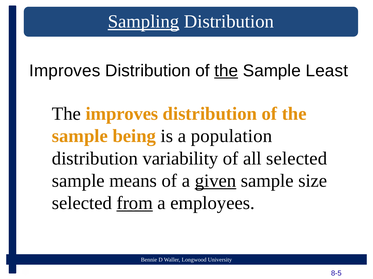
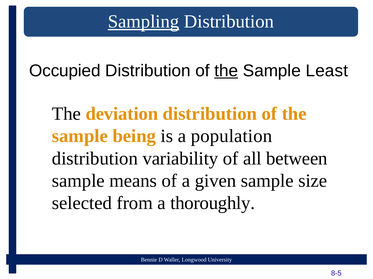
Improves: Improves -> Occupied (65, 71)
The improves: improves -> deviation (122, 114)
all selected: selected -> between (297, 159)
given underline: present -> none (215, 181)
from underline: present -> none (135, 204)
employees: employees -> thoroughly (213, 204)
